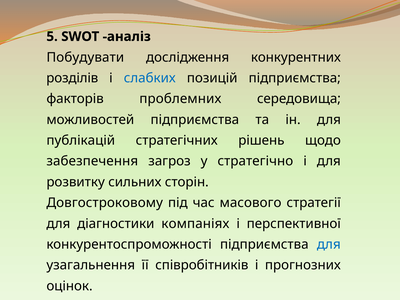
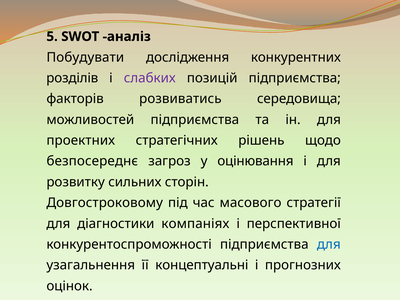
слабких colour: blue -> purple (150, 78)
проблемних: проблемних -> розвиватись (180, 99)
публікацій: публікацій -> проектних (81, 140)
забезпечення: забезпечення -> безпосереднє (92, 161)
стратегічно: стратегічно -> оцінювання (255, 161)
співробітників: співробітників -> концептуальні (202, 265)
